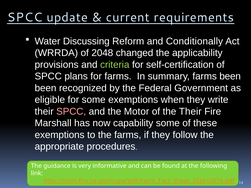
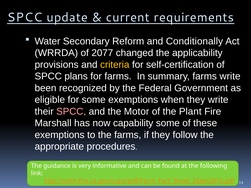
Discussing: Discussing -> Secondary (86, 41)
2048: 2048 -> 2077 (102, 53)
criteria colour: light green -> yellow (115, 65)
farms been: been -> write (230, 76)
the Their: Their -> Plant (190, 112)
